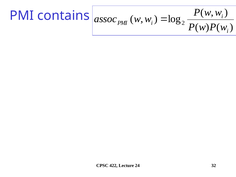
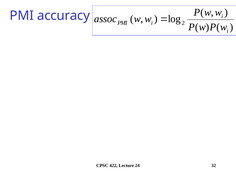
contains: contains -> accuracy (64, 16)
